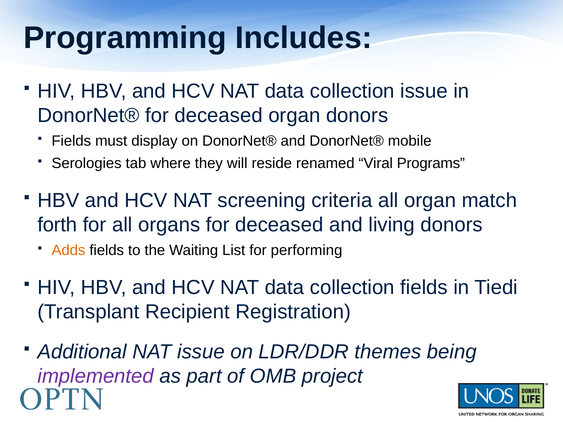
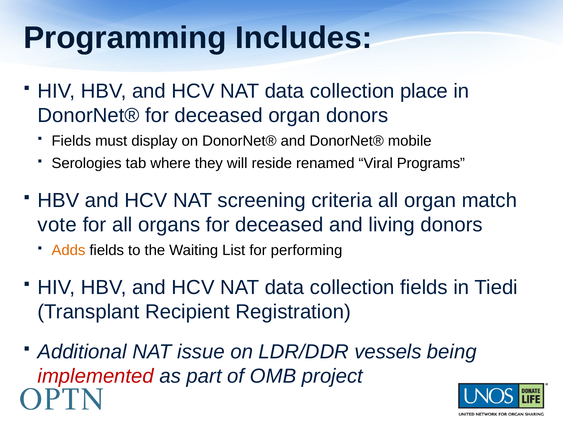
collection issue: issue -> place (424, 91)
forth: forth -> vote (57, 225)
themes: themes -> vessels (388, 352)
implemented colour: purple -> red (96, 376)
